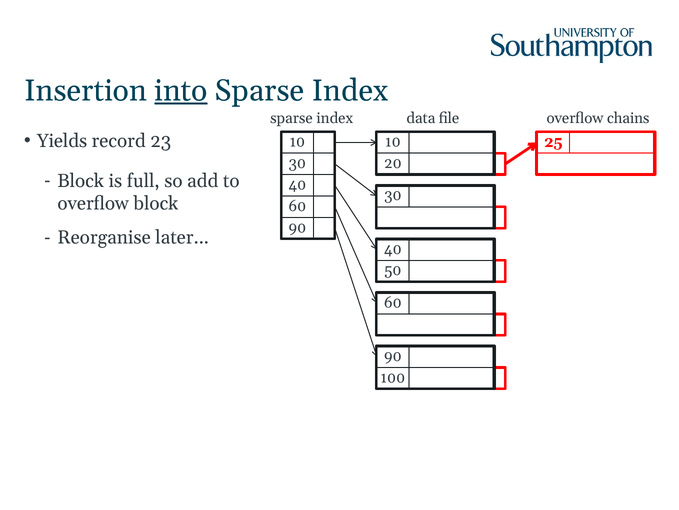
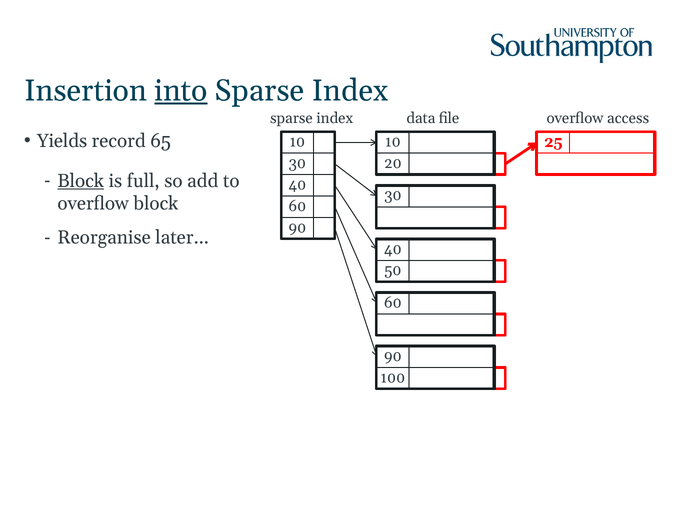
chains: chains -> access (628, 118)
23: 23 -> 65 (161, 141)
Block underline: none -> present (81, 181)
